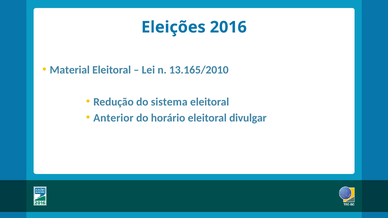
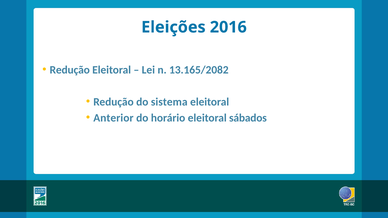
Material: Material -> Redução (70, 70)
13.165/2010: 13.165/2010 -> 13.165/2082 (199, 70)
divulgar: divulgar -> sábados (248, 118)
